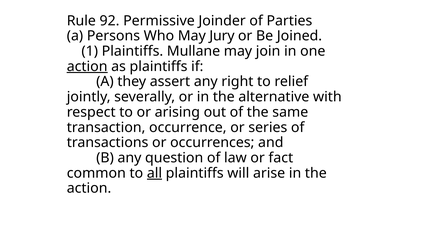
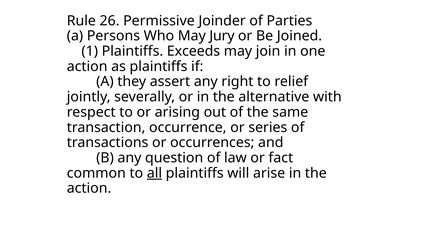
92: 92 -> 26 (110, 21)
Mullane: Mullane -> Exceeds (194, 51)
action underline: present -> none (87, 67)
